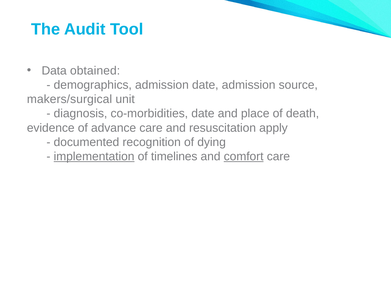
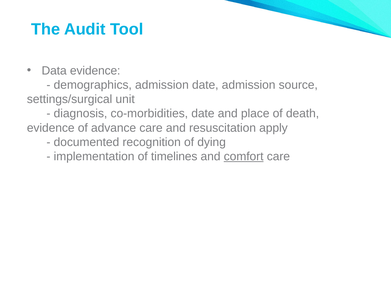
Data obtained: obtained -> evidence (95, 71)
makers/surgical: makers/surgical -> settings/surgical (70, 99)
implementation underline: present -> none (94, 157)
